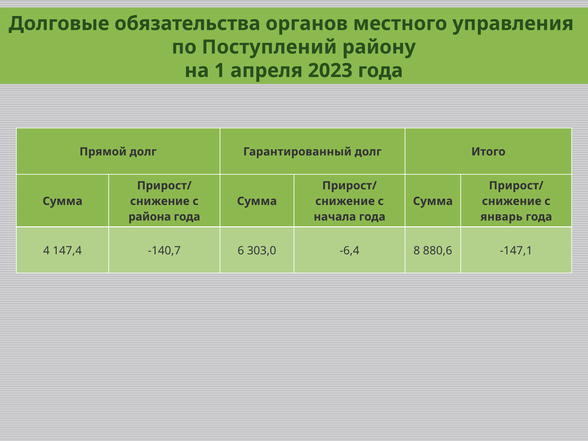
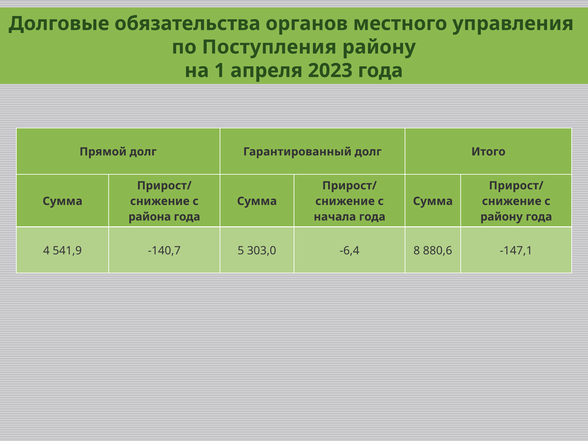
Поступлений: Поступлений -> Поступления (269, 47)
январь: январь -> району (502, 217)
147,4: 147,4 -> 541,9 (67, 251)
6: 6 -> 5 (241, 251)
